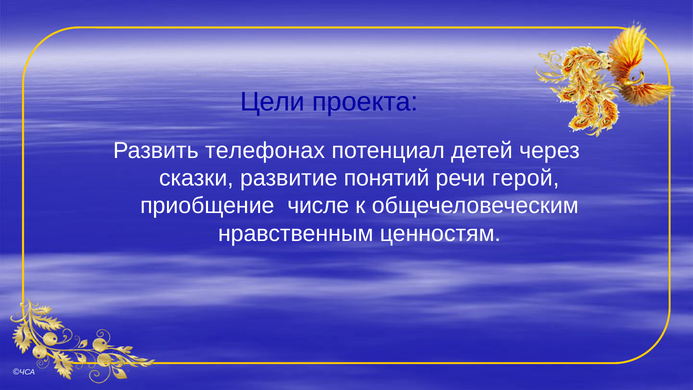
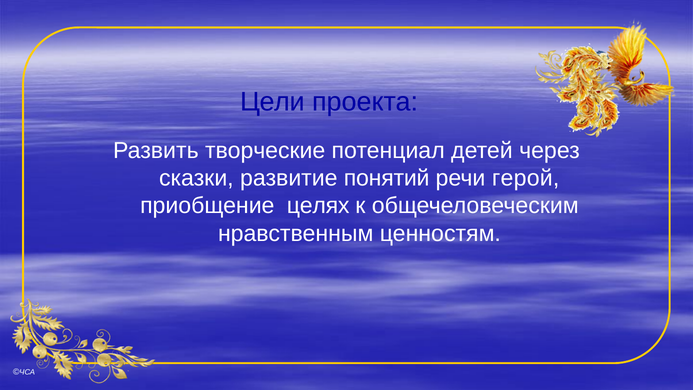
телефонах: телефонах -> творческие (265, 150)
числе: числе -> целях (318, 206)
